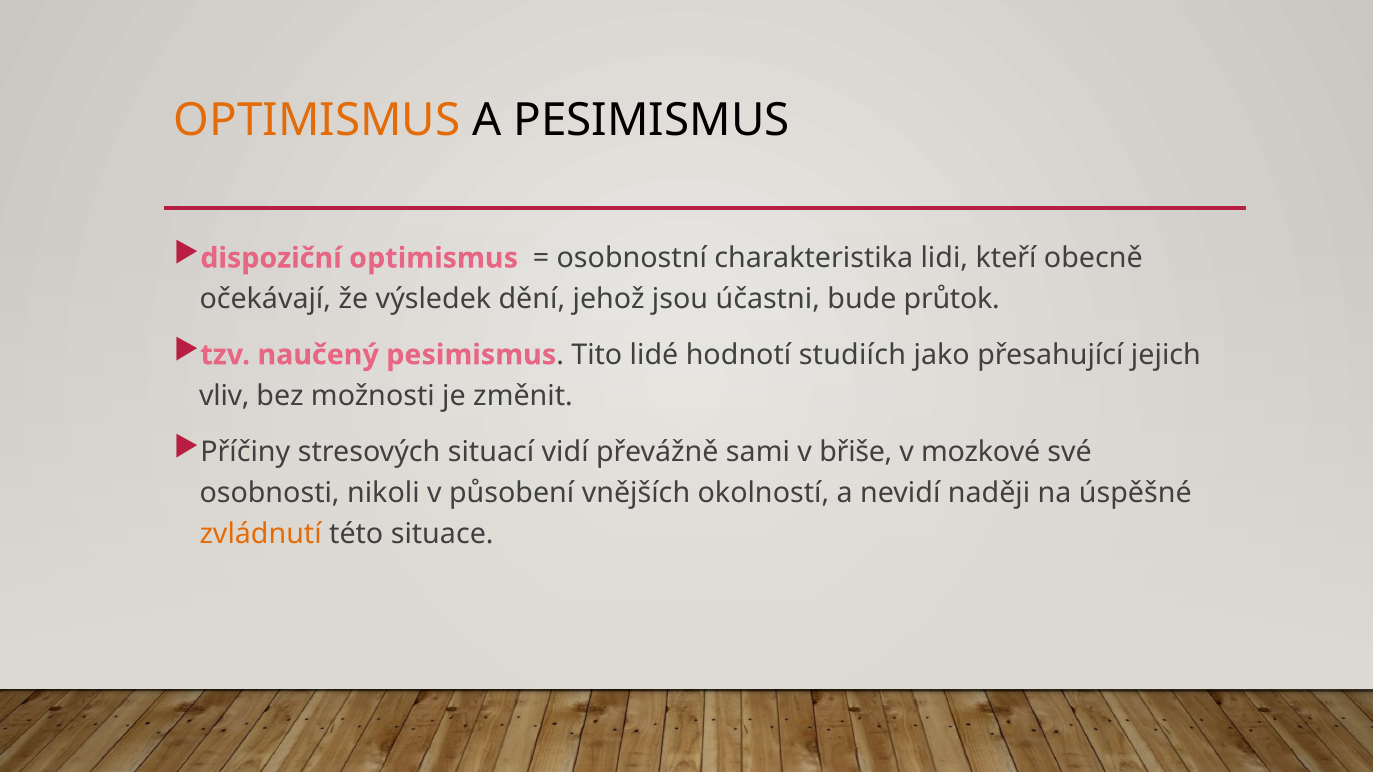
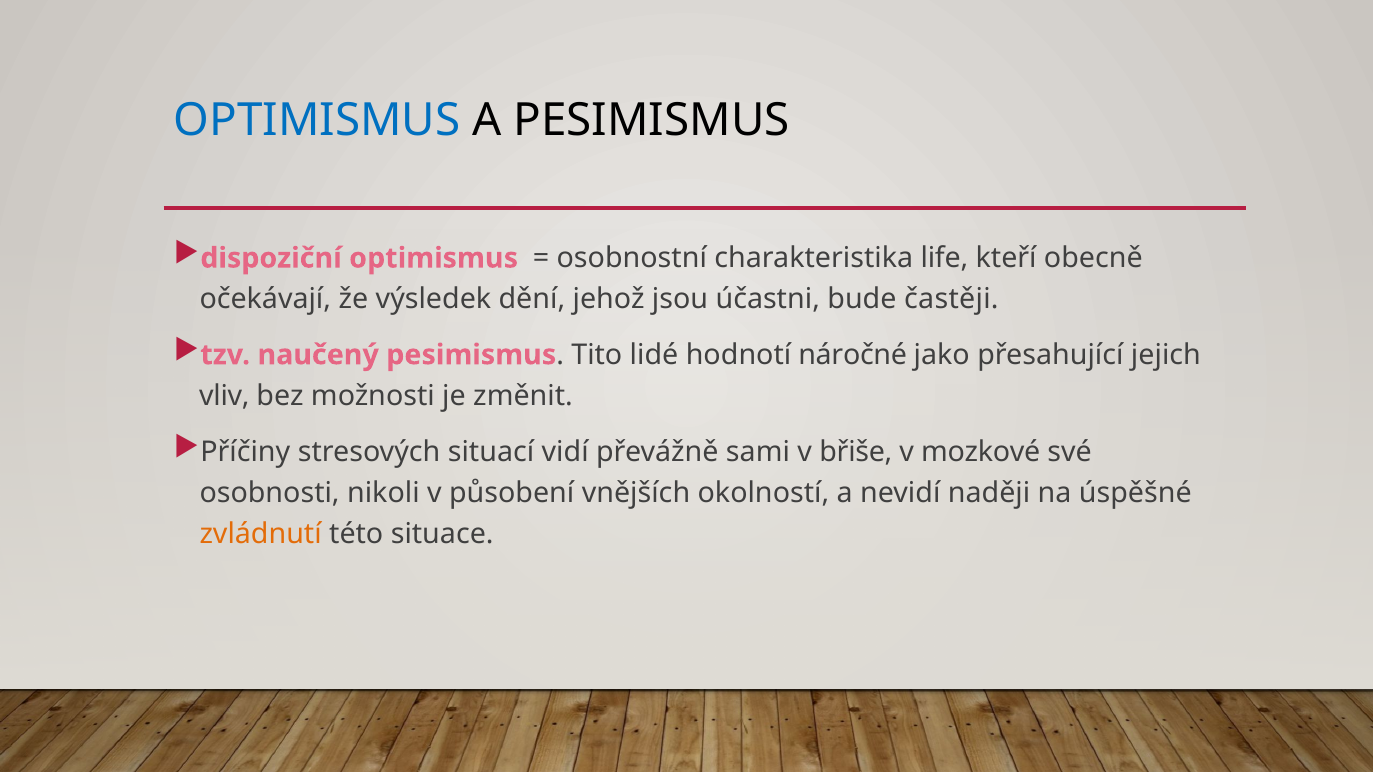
OPTIMISMUS colour: orange -> blue (317, 120)
lidi: lidi -> life (944, 258)
průtok: průtok -> častěji (951, 299)
studiích: studiích -> náročné (853, 355)
